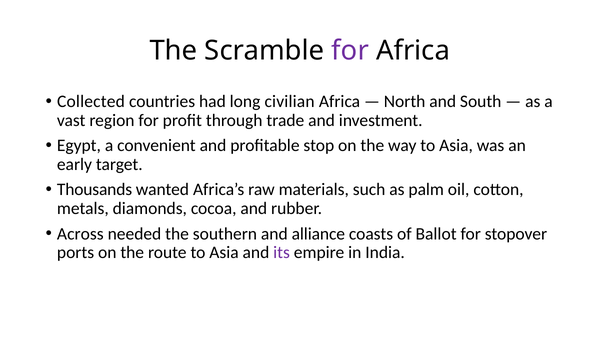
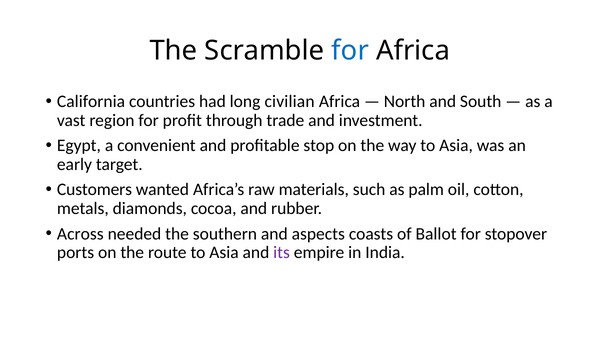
for colour: purple -> blue (350, 50)
Collected: Collected -> California (91, 101)
Thousands: Thousands -> Customers (95, 189)
alliance: alliance -> aspects (318, 233)
